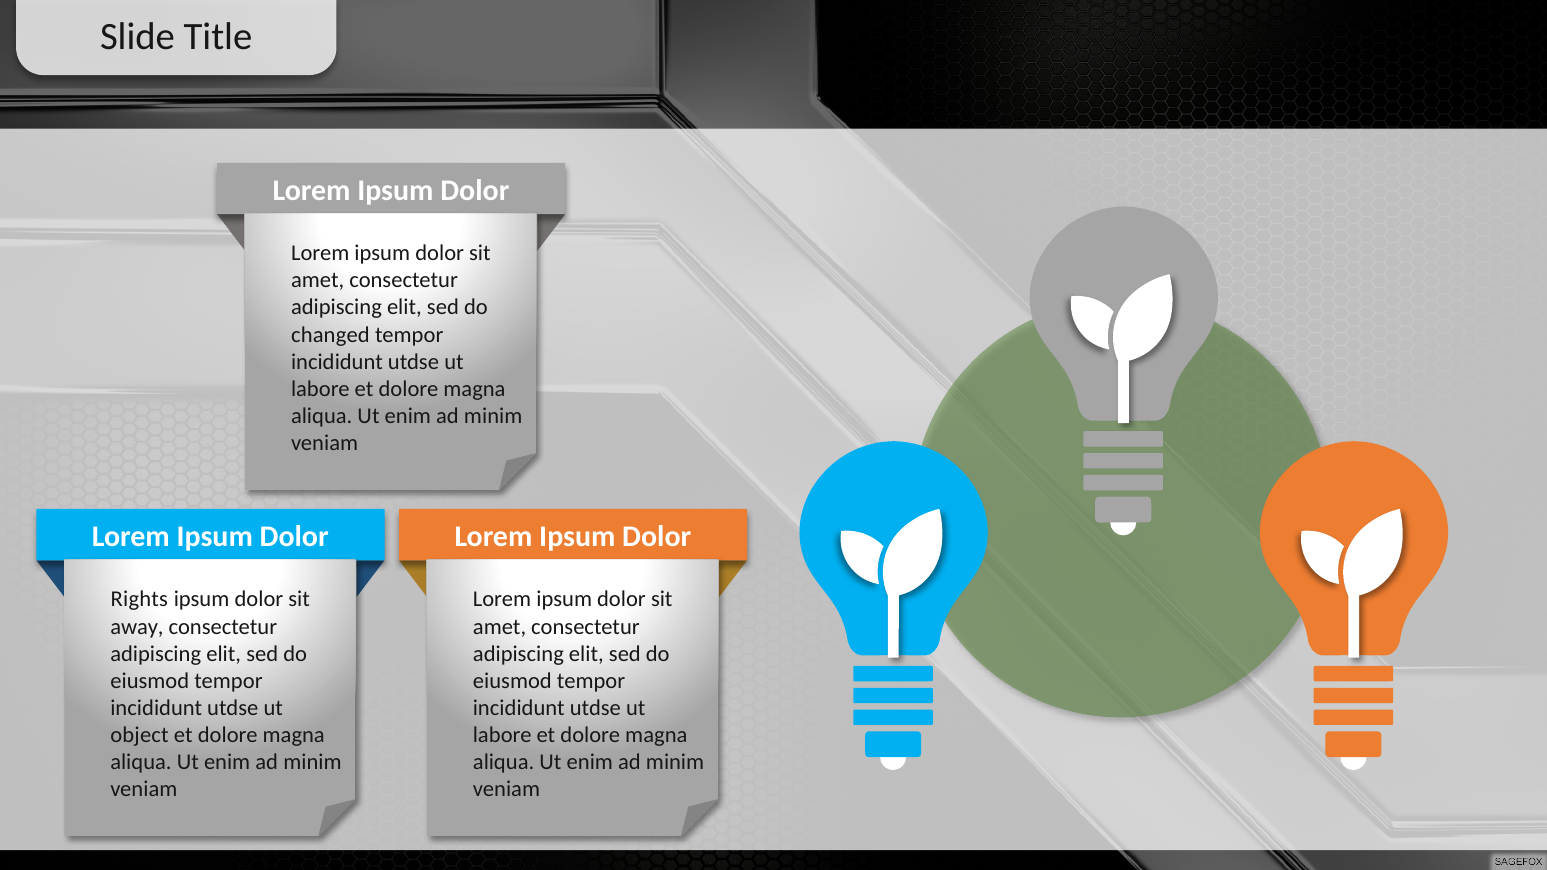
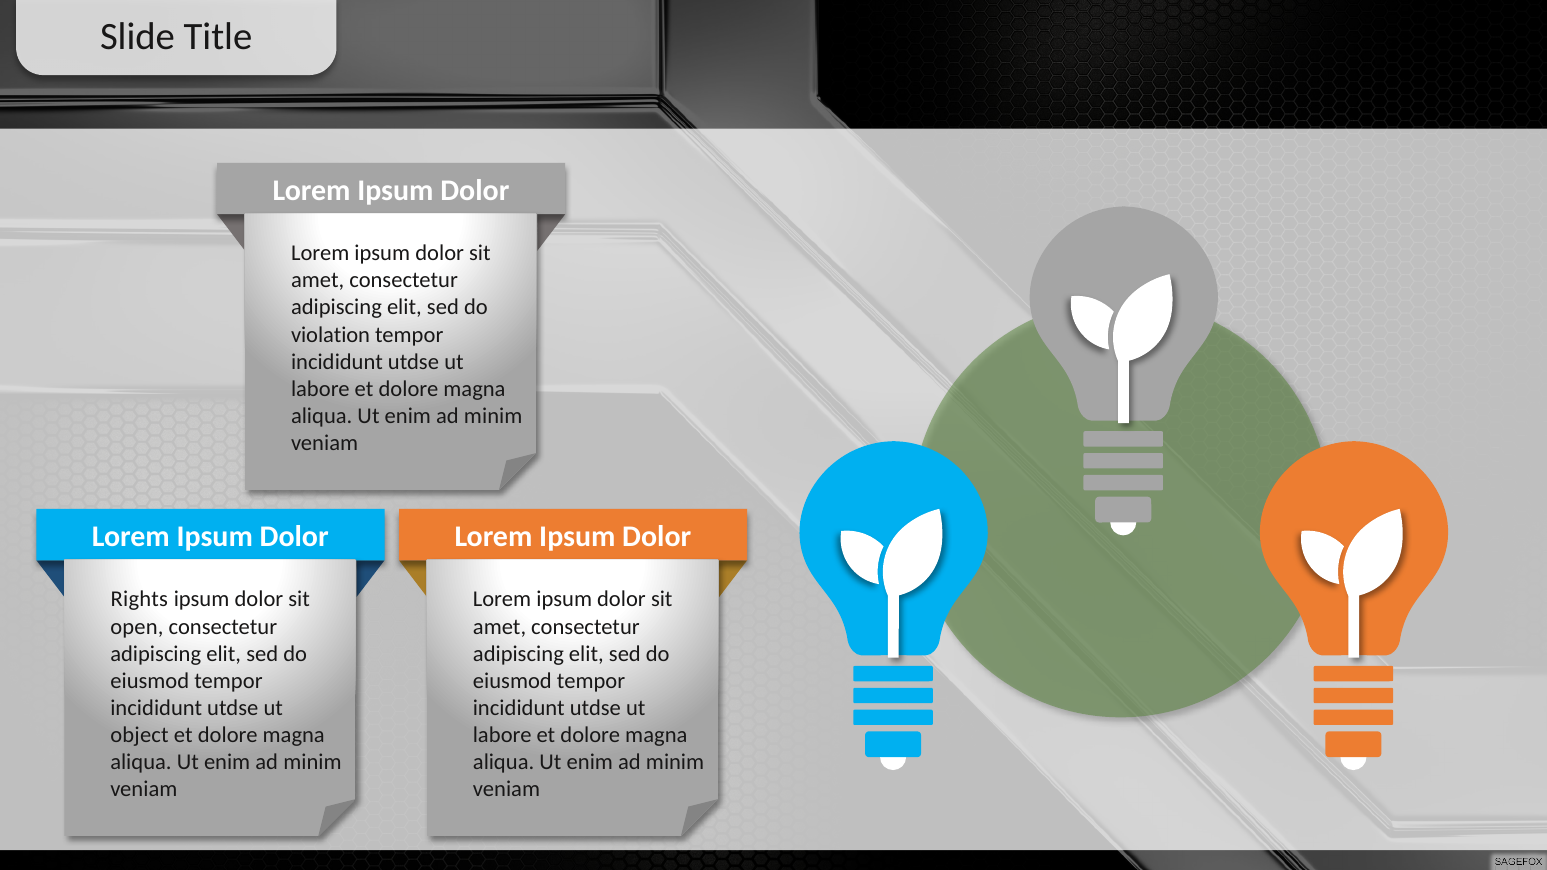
changed: changed -> violation (331, 335)
away: away -> open (137, 627)
